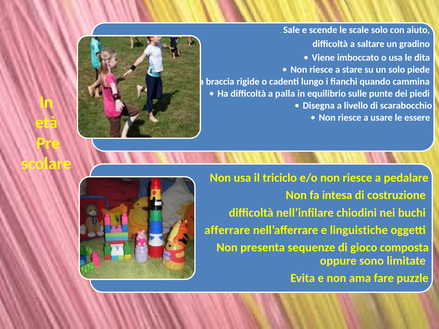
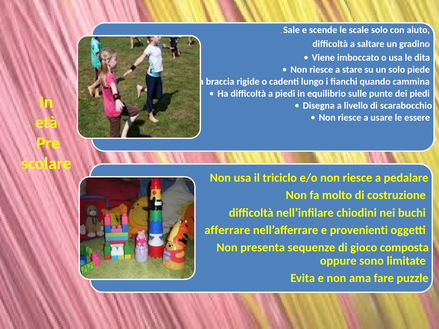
a palla: palla -> piedi (285, 94)
intesa: intesa -> molto (337, 195)
linguistiche: linguistiche -> provenienti (359, 230)
